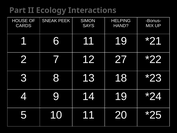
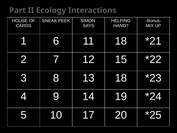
11 19: 19 -> 18 (121, 41)
27: 27 -> 15 (121, 59)
10 11: 11 -> 17 (88, 115)
